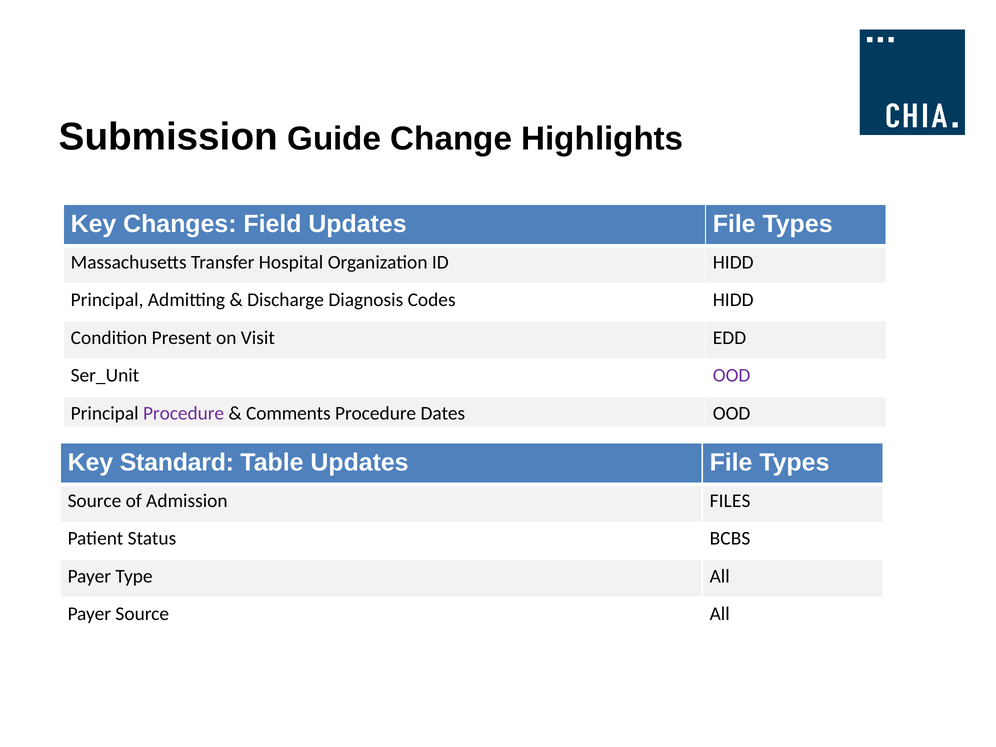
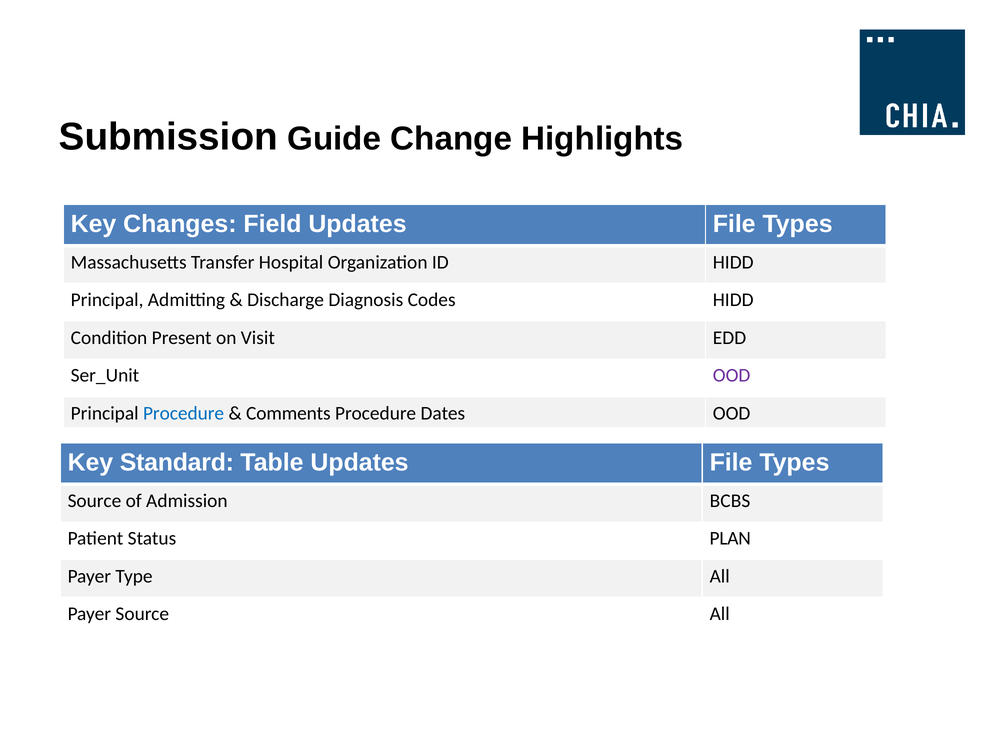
Procedure colour: purple -> blue (184, 413)
FILES: FILES -> BCBS (730, 501)
BCBS: BCBS -> PLAN (730, 539)
